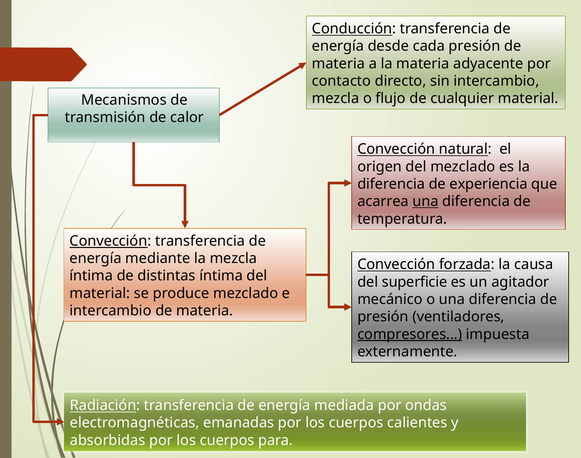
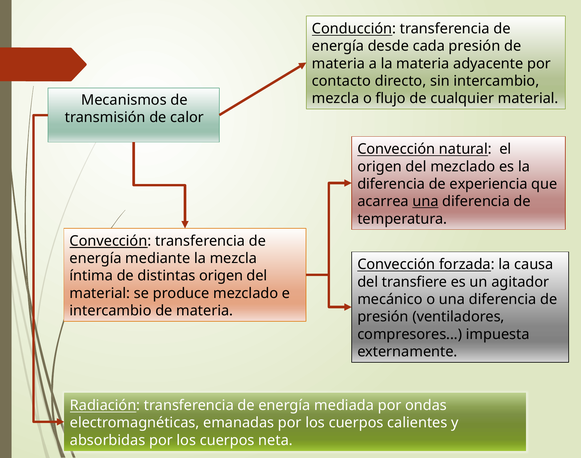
distintas íntima: íntima -> origen (221, 276)
superficie: superficie -> transfiere (415, 282)
compresores underline: present -> none (410, 334)
para: para -> neta (276, 440)
